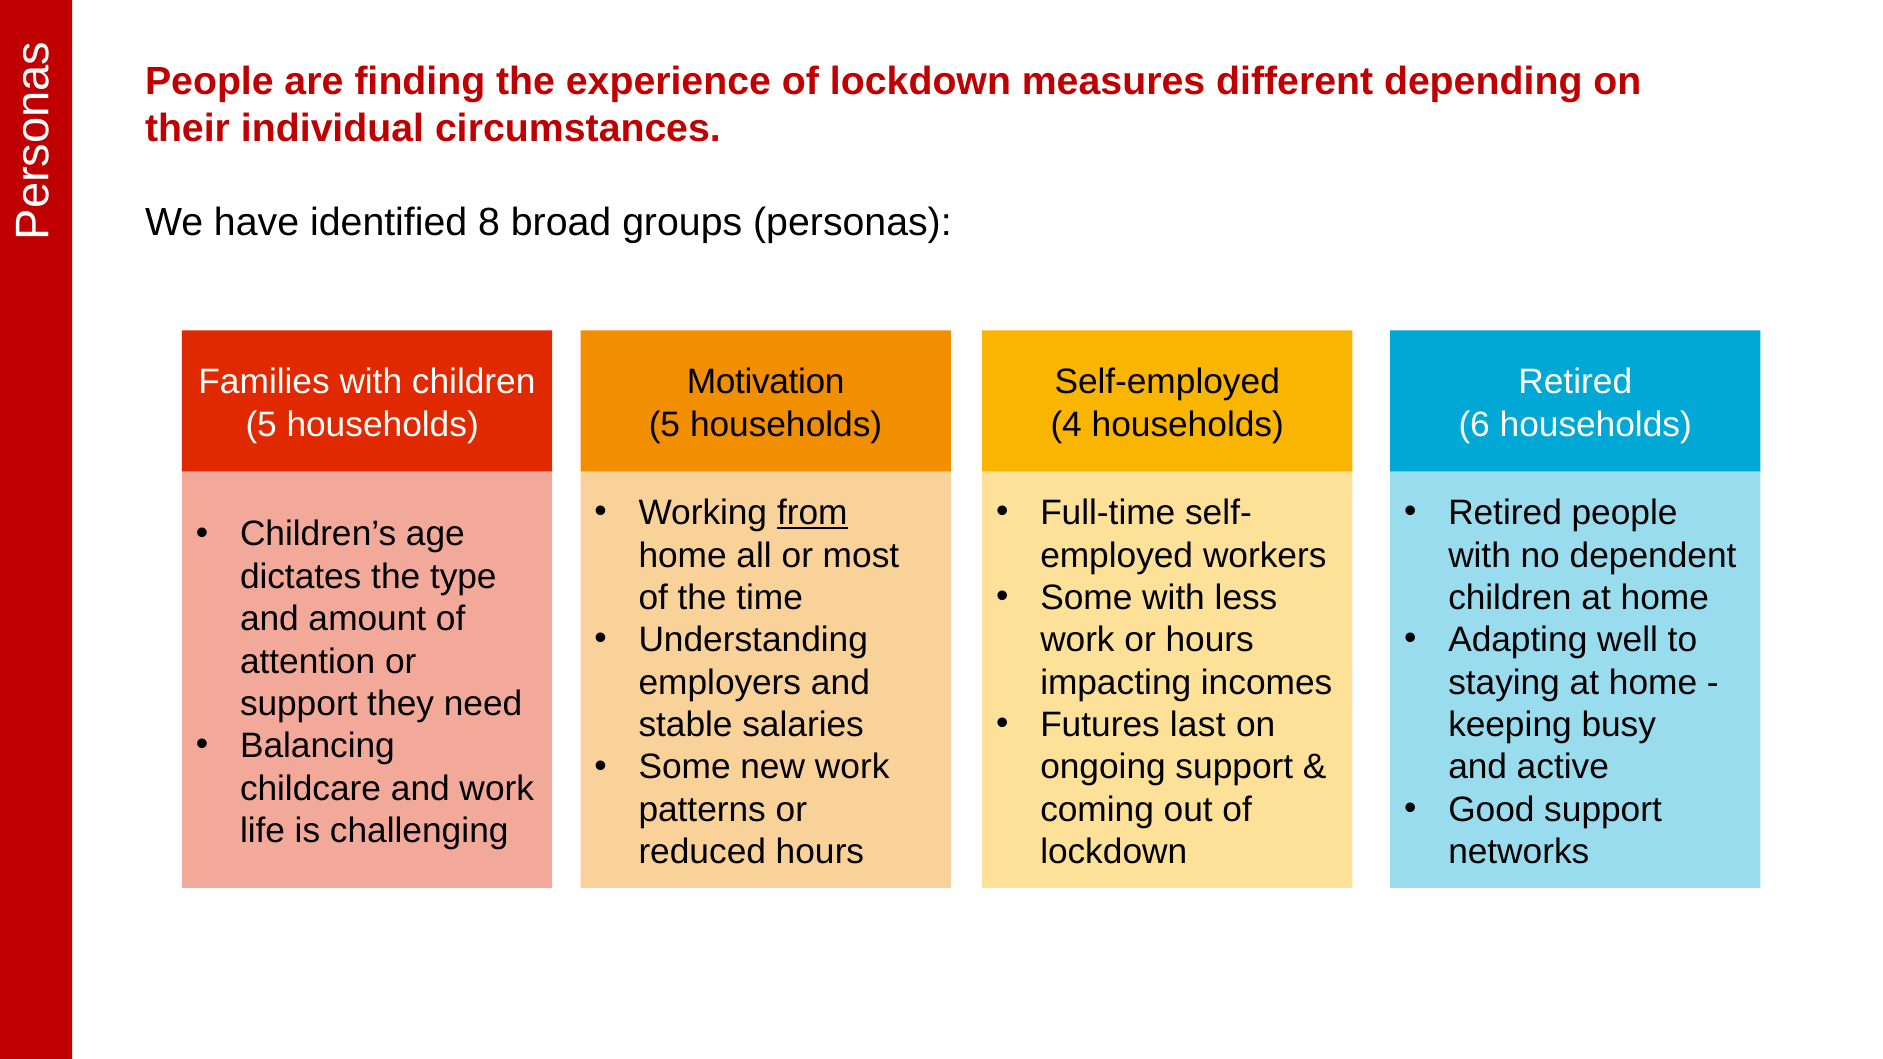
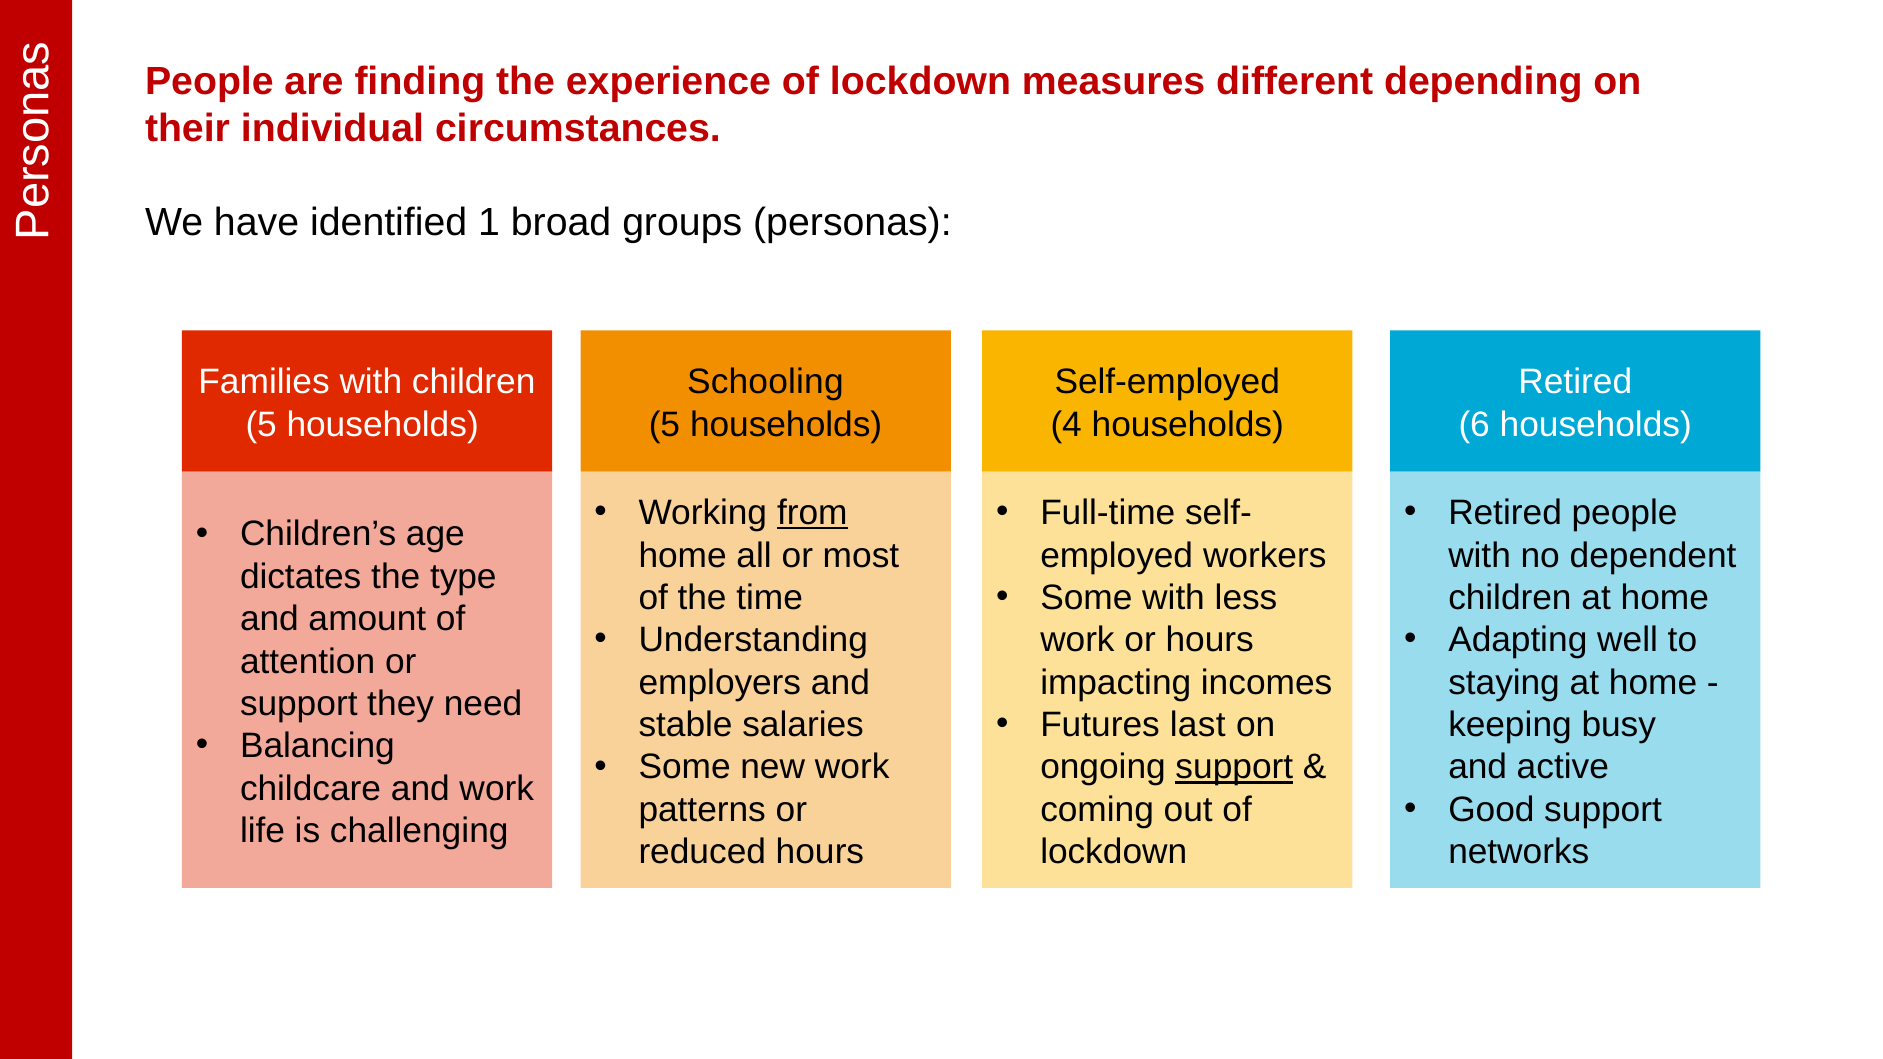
8: 8 -> 1 (489, 223)
Motivation: Motivation -> Schooling (765, 382)
support underline: none -> present (1234, 767)
